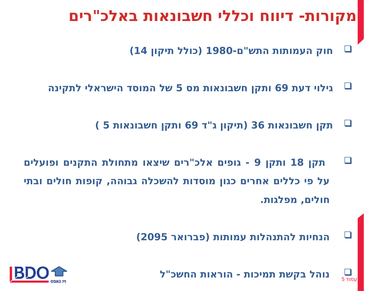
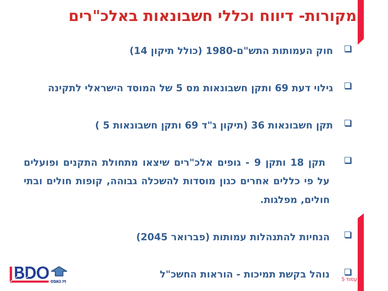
2095: 2095 -> 2045 (154, 237)
